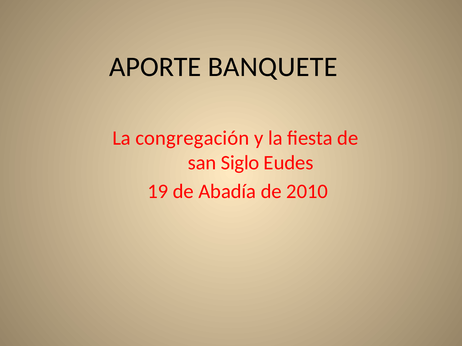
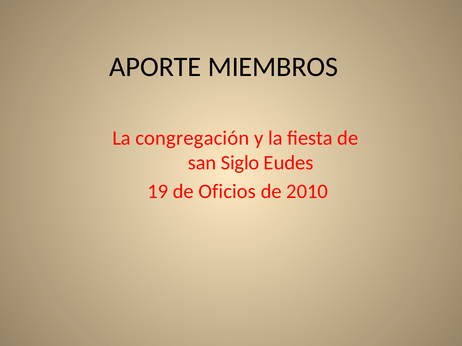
BANQUETE: BANQUETE -> MIEMBROS (273, 67)
Abadía: Abadía -> Oficios (227, 192)
